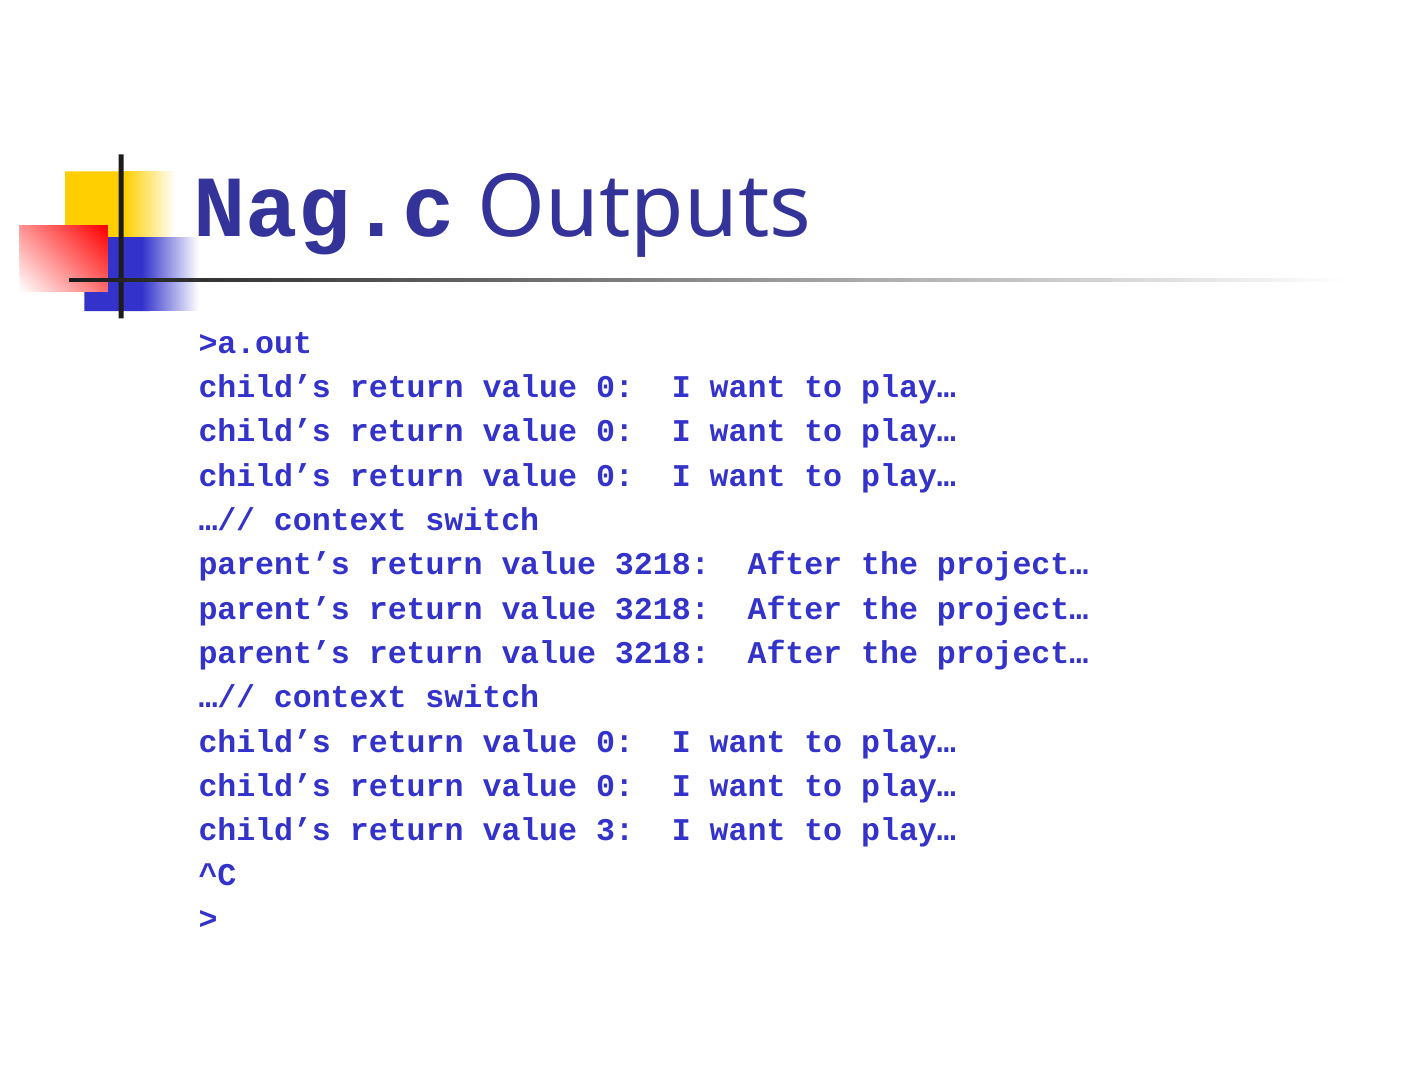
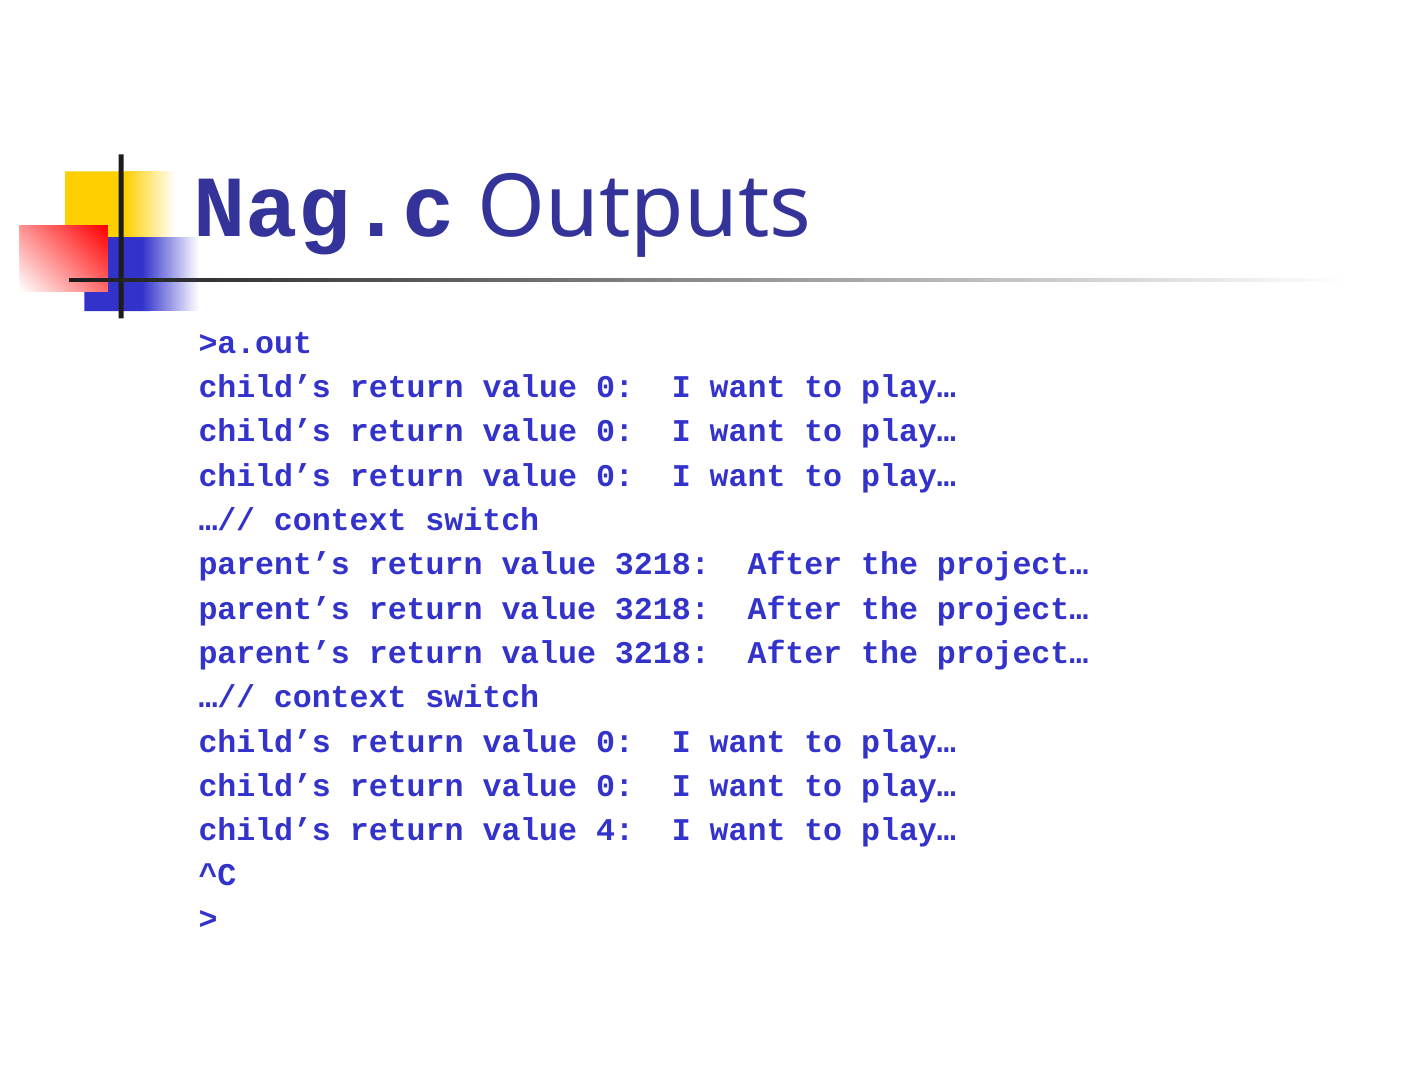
3: 3 -> 4 (615, 830)
